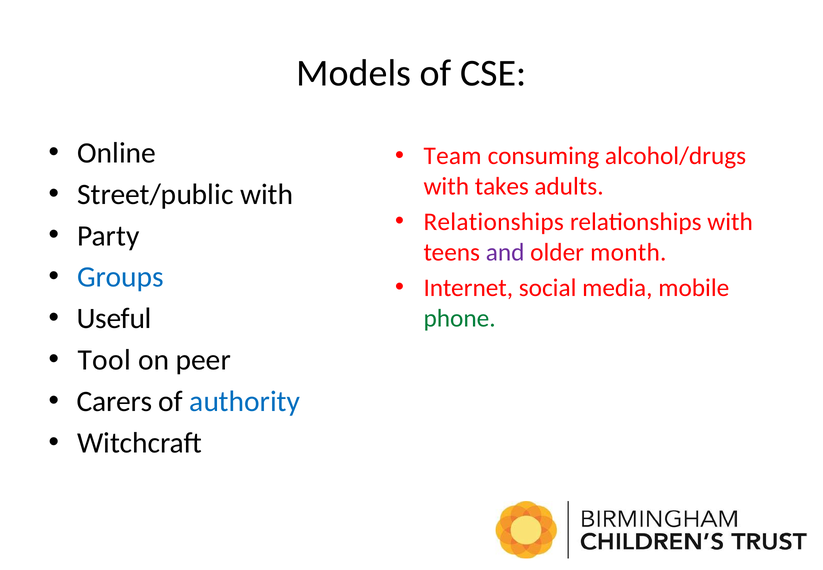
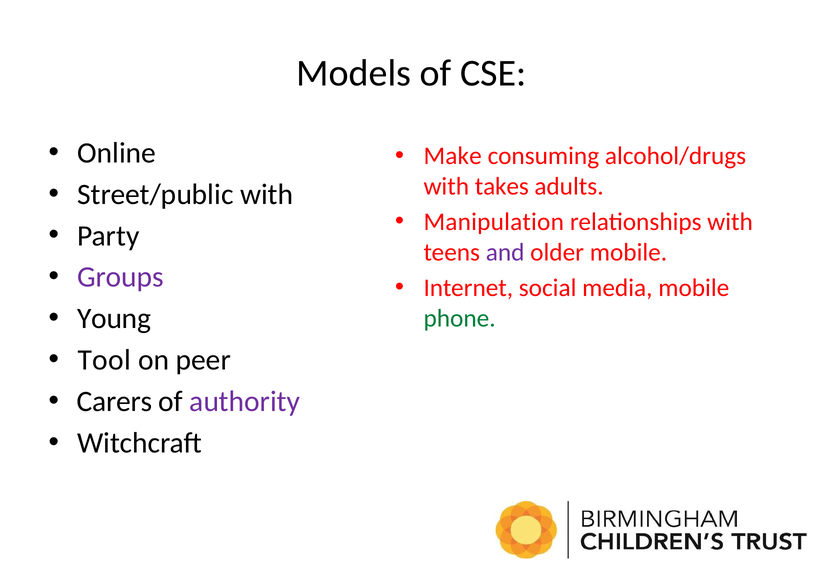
Team: Team -> Make (453, 156)
Relationships: Relationships -> Manipulation (494, 222)
older month: month -> mobile (629, 252)
Groups colour: blue -> purple (120, 277)
Useful: Useful -> Young (114, 318)
authority colour: blue -> purple (245, 401)
